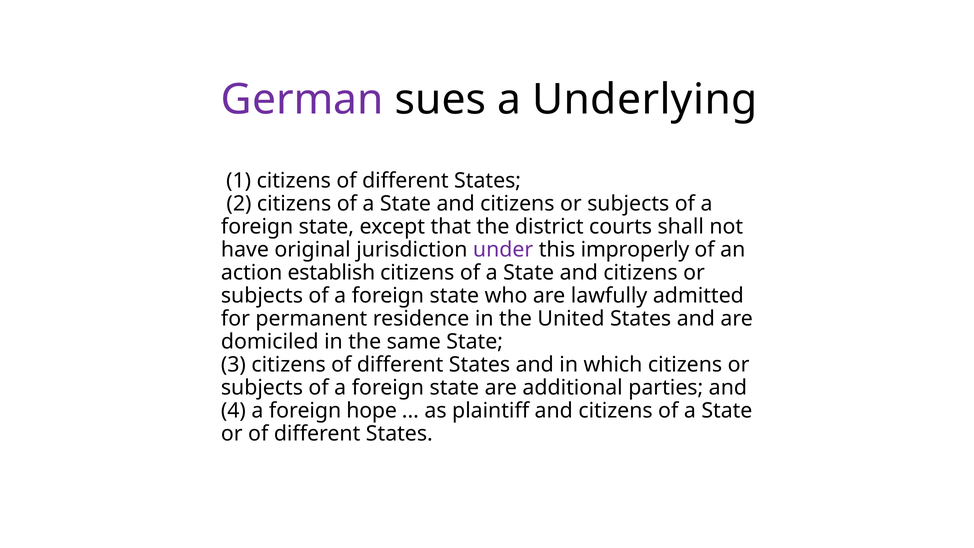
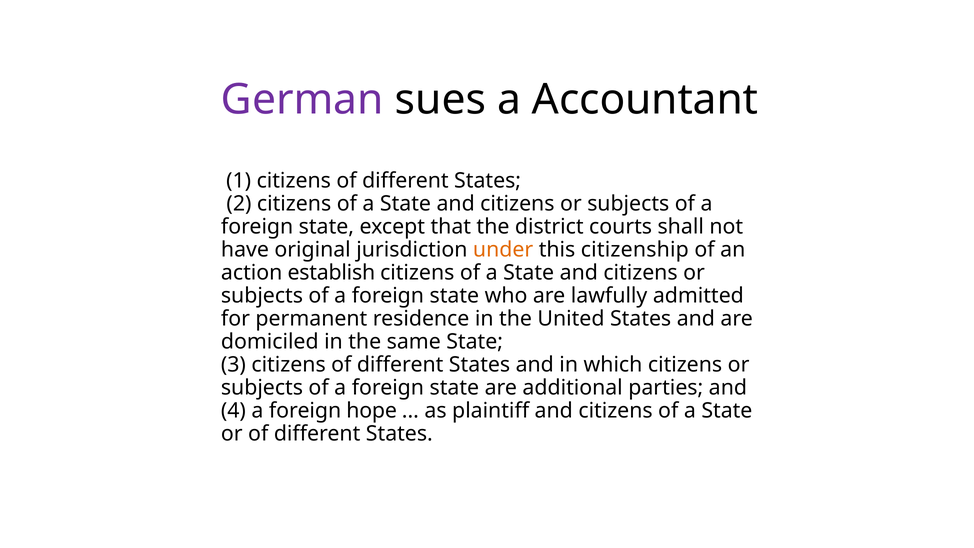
Underlying: Underlying -> Accountant (645, 100)
under colour: purple -> orange (503, 250)
improperly: improperly -> citizenship (635, 250)
